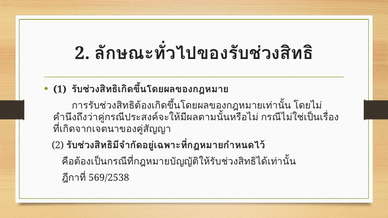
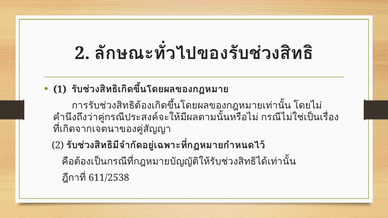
569/2538: 569/2538 -> 611/2538 (109, 178)
